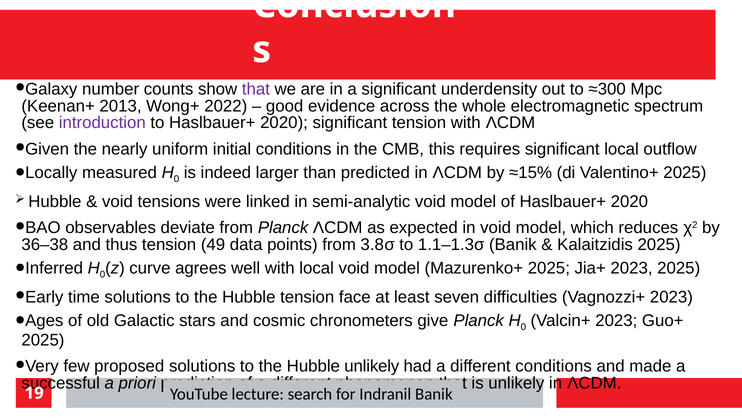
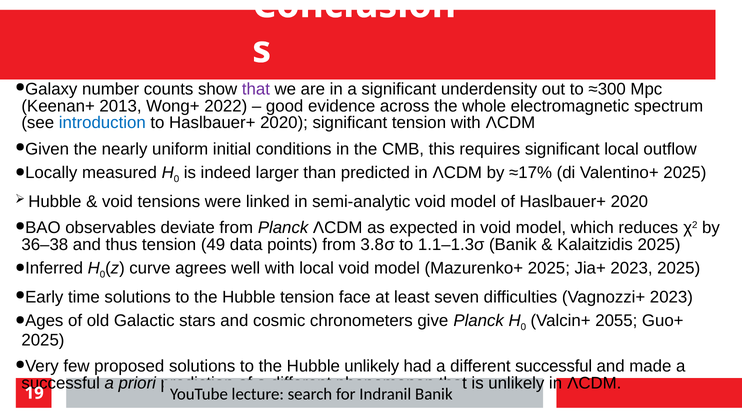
introduction colour: purple -> blue (102, 123)
≈15%: ≈15% -> ≈17% (531, 172)
Valcin+ 2023: 2023 -> 2055 (616, 320)
different conditions: conditions -> successful (554, 366)
